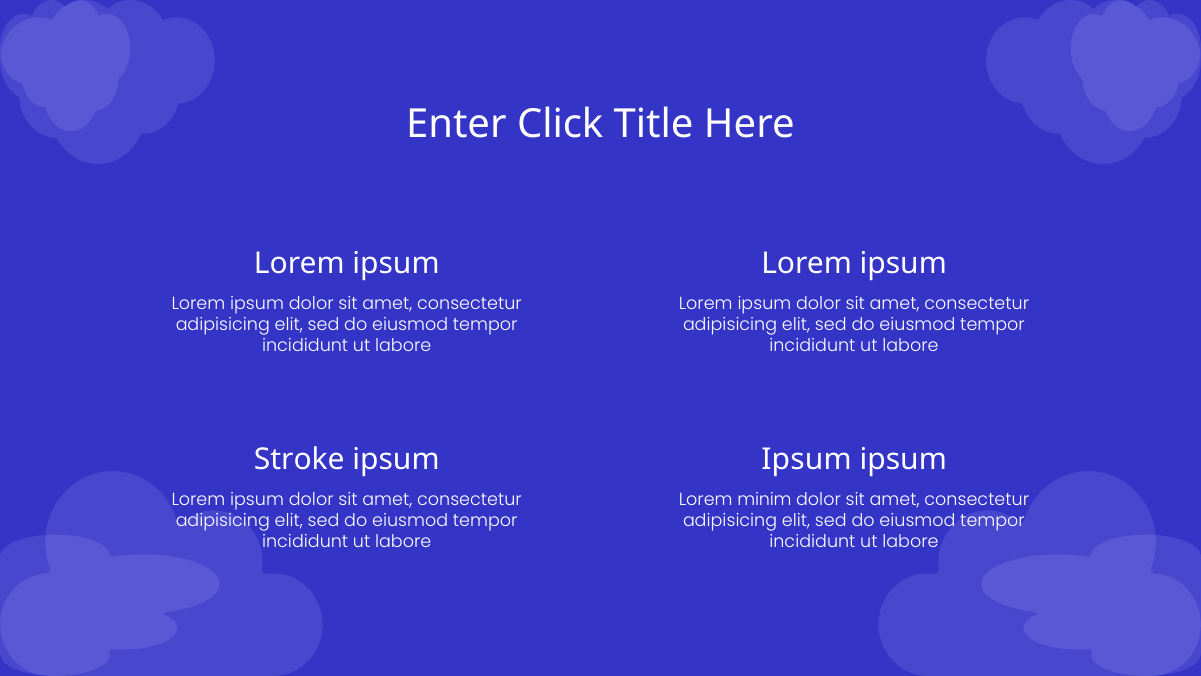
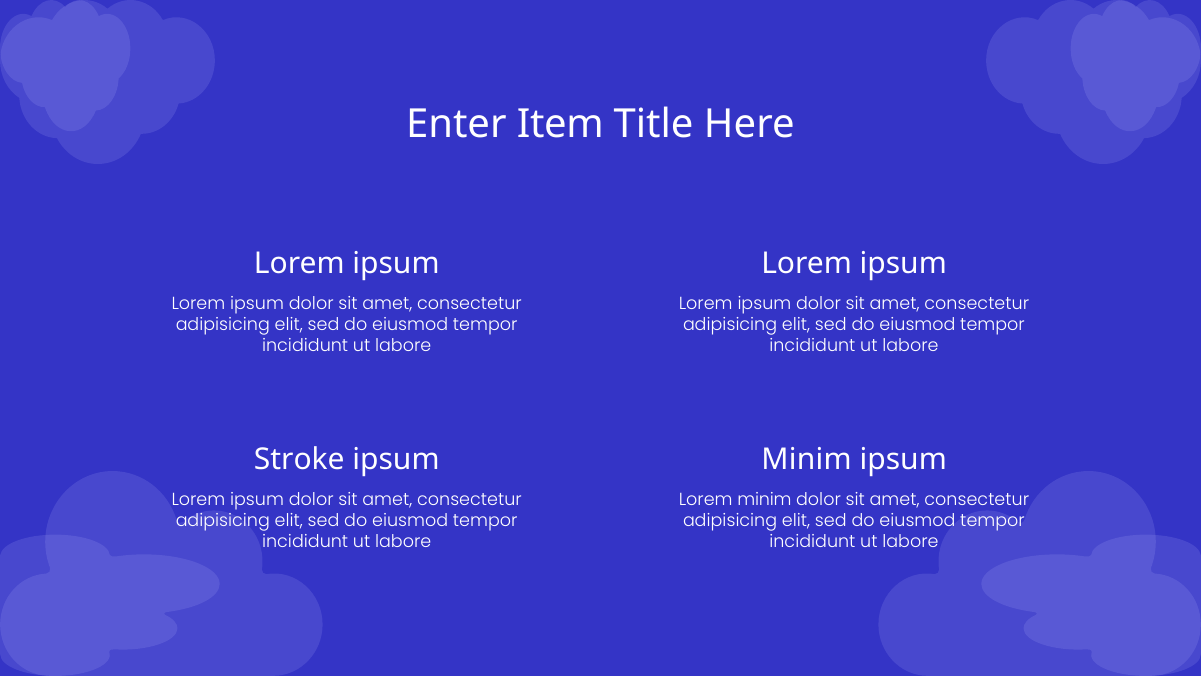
Click: Click -> Item (560, 124)
Ipsum: Ipsum -> Minim (806, 459)
